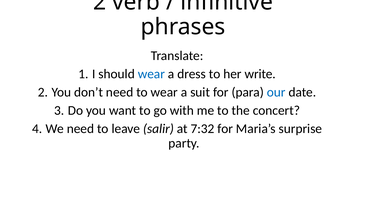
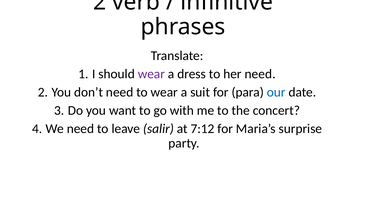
wear colour: blue -> purple (151, 74)
her write: write -> need (260, 74)
7:32: 7:32 -> 7:12 (203, 129)
